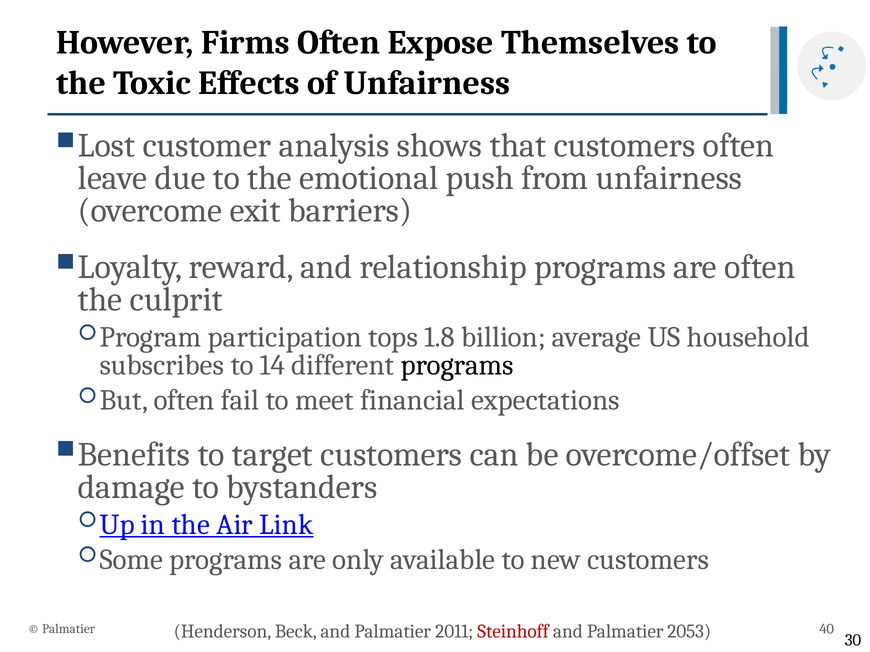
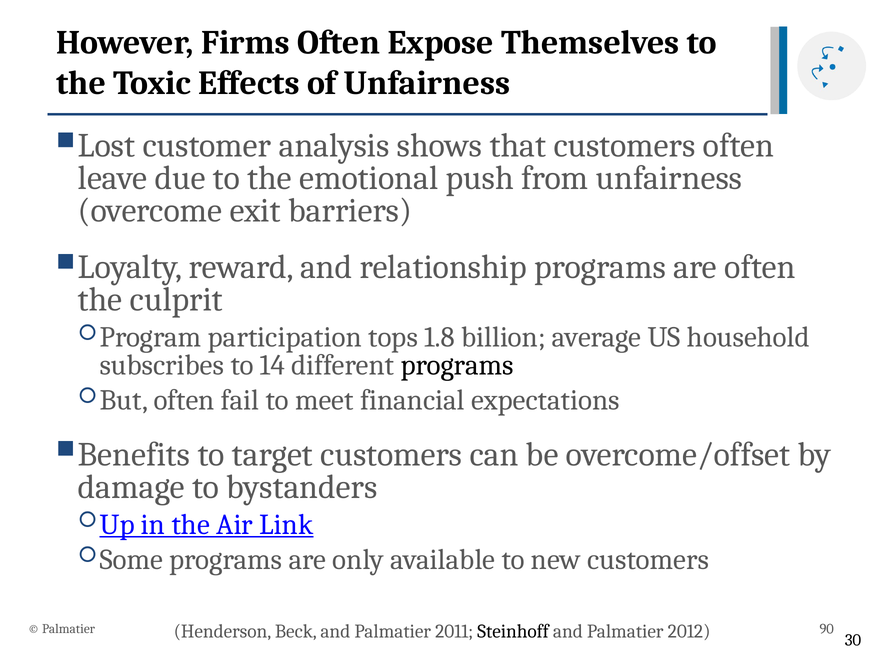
Steinhoff colour: red -> black (513, 632)
2053: 2053 -> 2012 (689, 632)
40: 40 -> 90 (827, 629)
